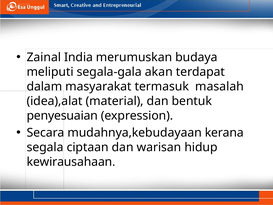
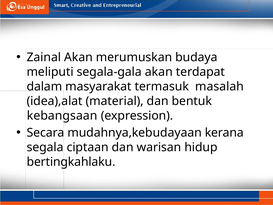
Zainal India: India -> Akan (78, 57)
penyesuaian: penyesuaian -> kebangsaan (62, 116)
kewirausahaan: kewirausahaan -> bertingkahlaku (69, 162)
